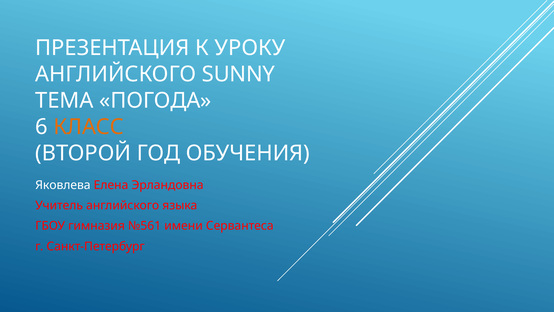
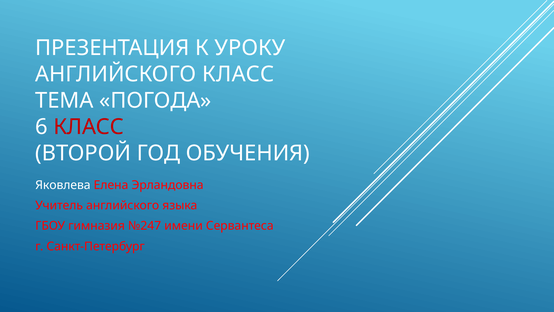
АНГЛИЙСКОГО SUNNY: SUNNY -> КЛАСС (238, 74)
КЛАСС colour: orange -> red (89, 127)
№561: №561 -> №247 (145, 226)
